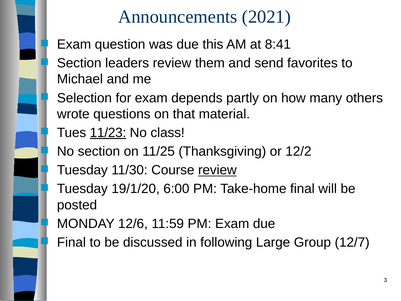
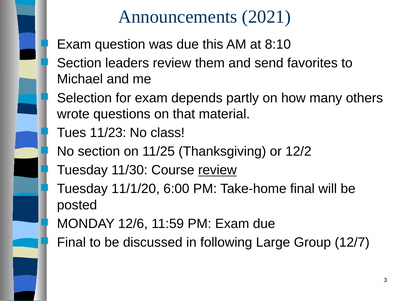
8:41: 8:41 -> 8:10 (278, 44)
11/23 underline: present -> none (108, 133)
19/1/20: 19/1/20 -> 11/1/20 (136, 189)
